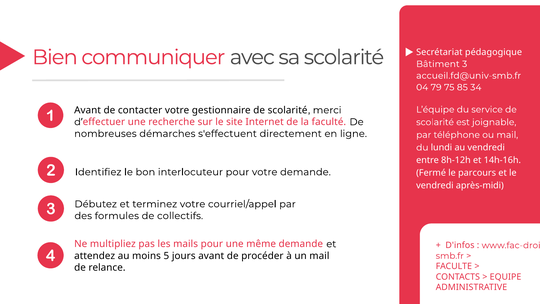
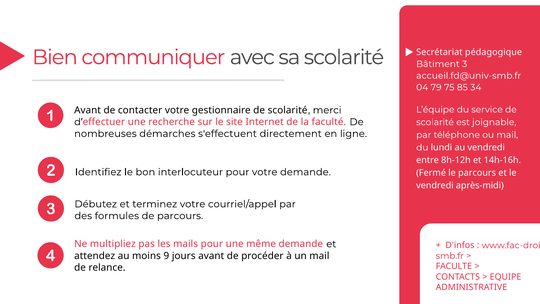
de collectifs: collectifs -> parcours (180, 216)
5: 5 -> 9 (166, 256)
